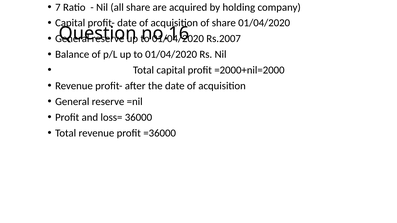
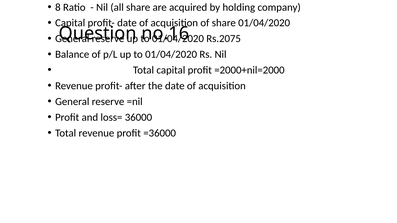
7: 7 -> 8 (58, 7)
Rs.2007: Rs.2007 -> Rs.2075 (224, 39)
